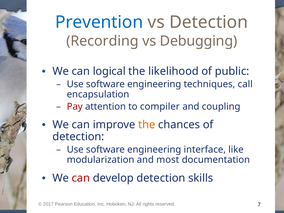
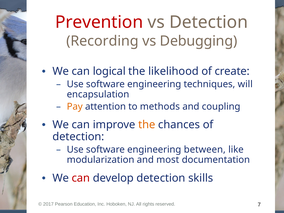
Prevention colour: blue -> red (99, 22)
public: public -> create (232, 71)
call: call -> will (245, 84)
Pay colour: red -> orange (75, 107)
compiler: compiler -> methods (160, 107)
interface: interface -> between (205, 150)
